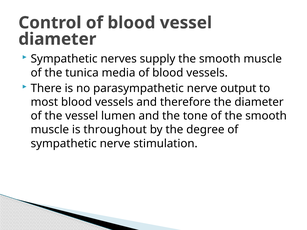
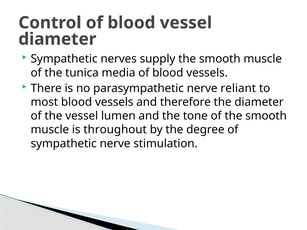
output: output -> reliant (238, 88)
